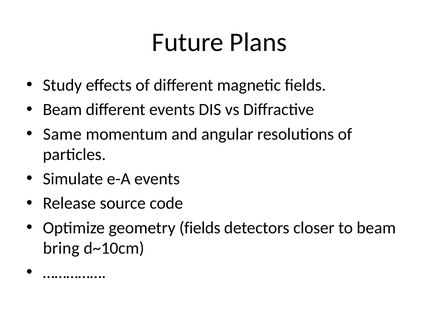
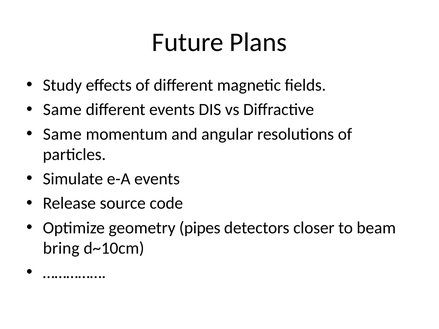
Beam: Beam -> Same (62, 110)
geometry fields: fields -> pipes (200, 228)
